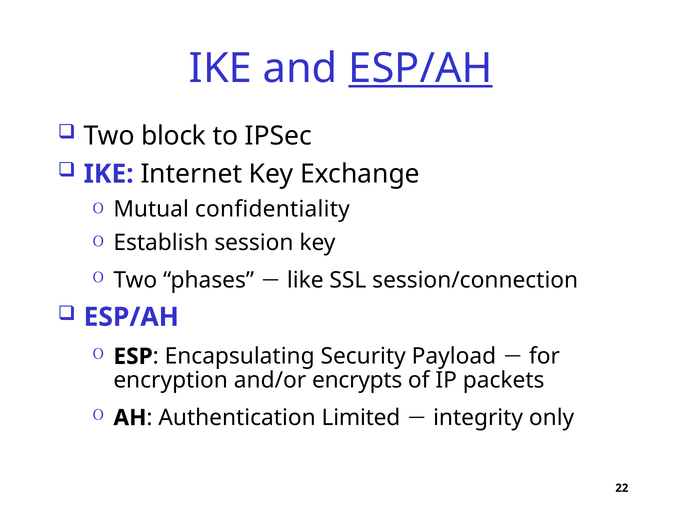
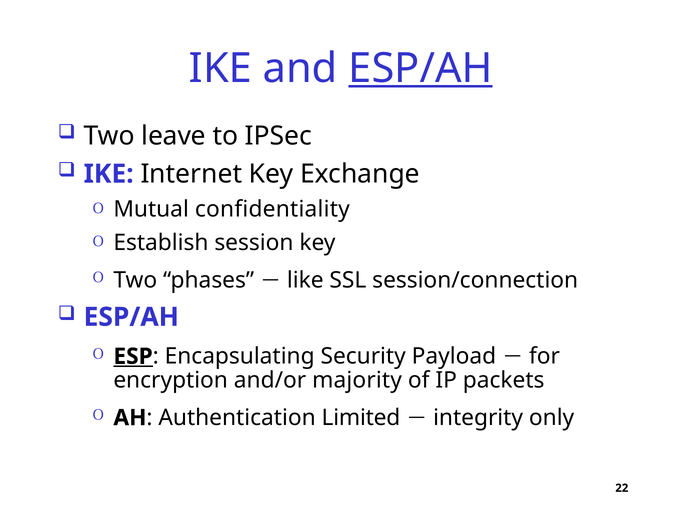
block: block -> leave (174, 136)
ESP underline: none -> present (133, 356)
encrypts: encrypts -> majority (357, 380)
